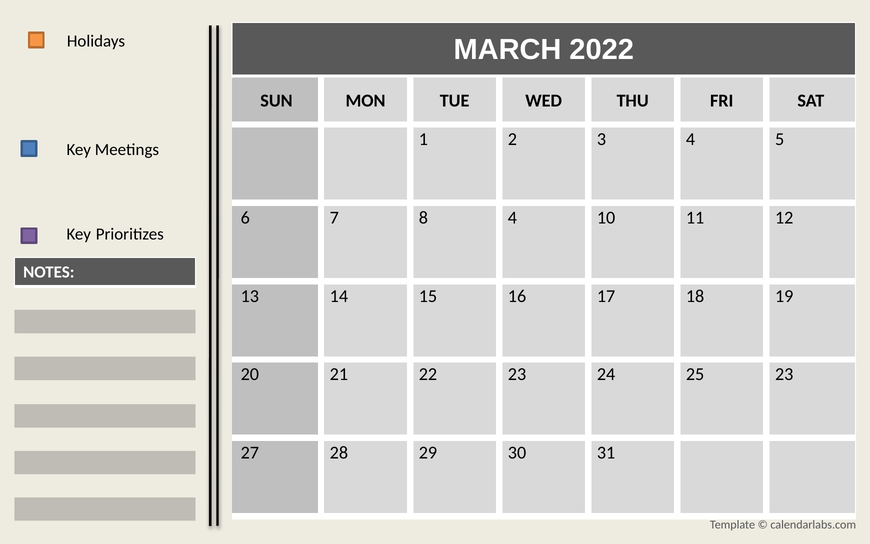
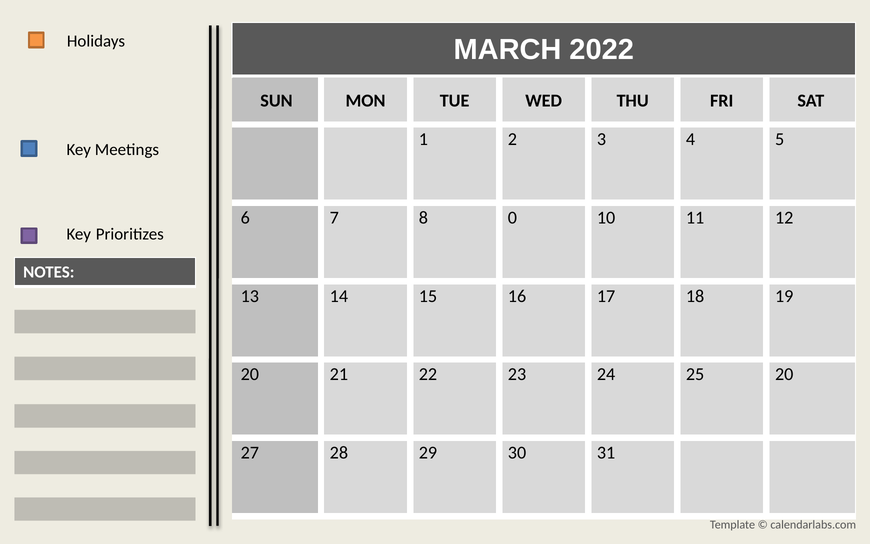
8 4: 4 -> 0 (512, 218)
25 23: 23 -> 20 (784, 374)
